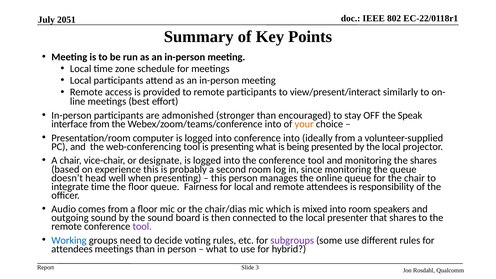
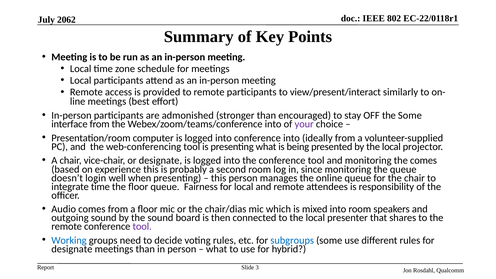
2051: 2051 -> 2062 (66, 20)
the Speak: Speak -> Some (410, 116)
your colour: orange -> purple (304, 124)
the shares: shares -> comes (423, 161)
head: head -> login (96, 178)
subgroups colour: purple -> blue (292, 240)
attendees: attendees -> designate (72, 249)
